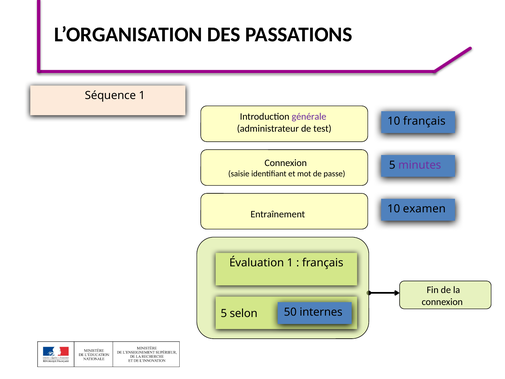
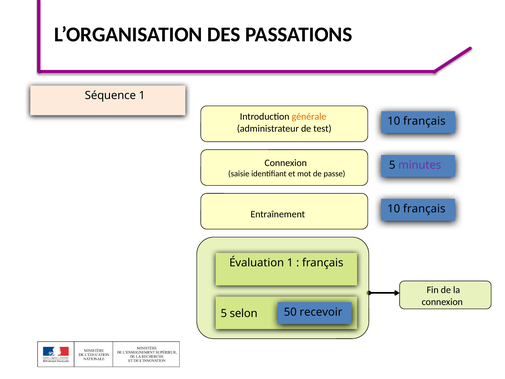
générale colour: purple -> orange (309, 117)
examen: examen -> français (424, 209)
internes: internes -> recevoir (321, 312)
